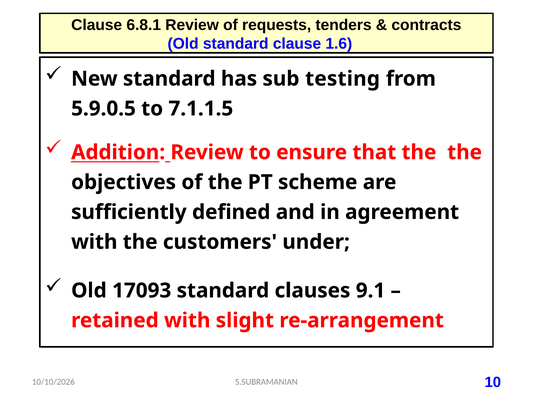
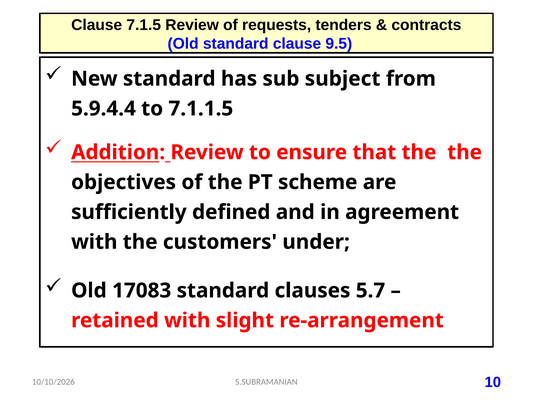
6.8.1: 6.8.1 -> 7.1.5 (144, 25)
1.6: 1.6 -> 9.5 (339, 44)
testing: testing -> subject (343, 79)
5.9.0.5: 5.9.0.5 -> 5.9.4.4 (104, 109)
17093: 17093 -> 17083 (142, 290)
9.1: 9.1 -> 5.7 (371, 290)
